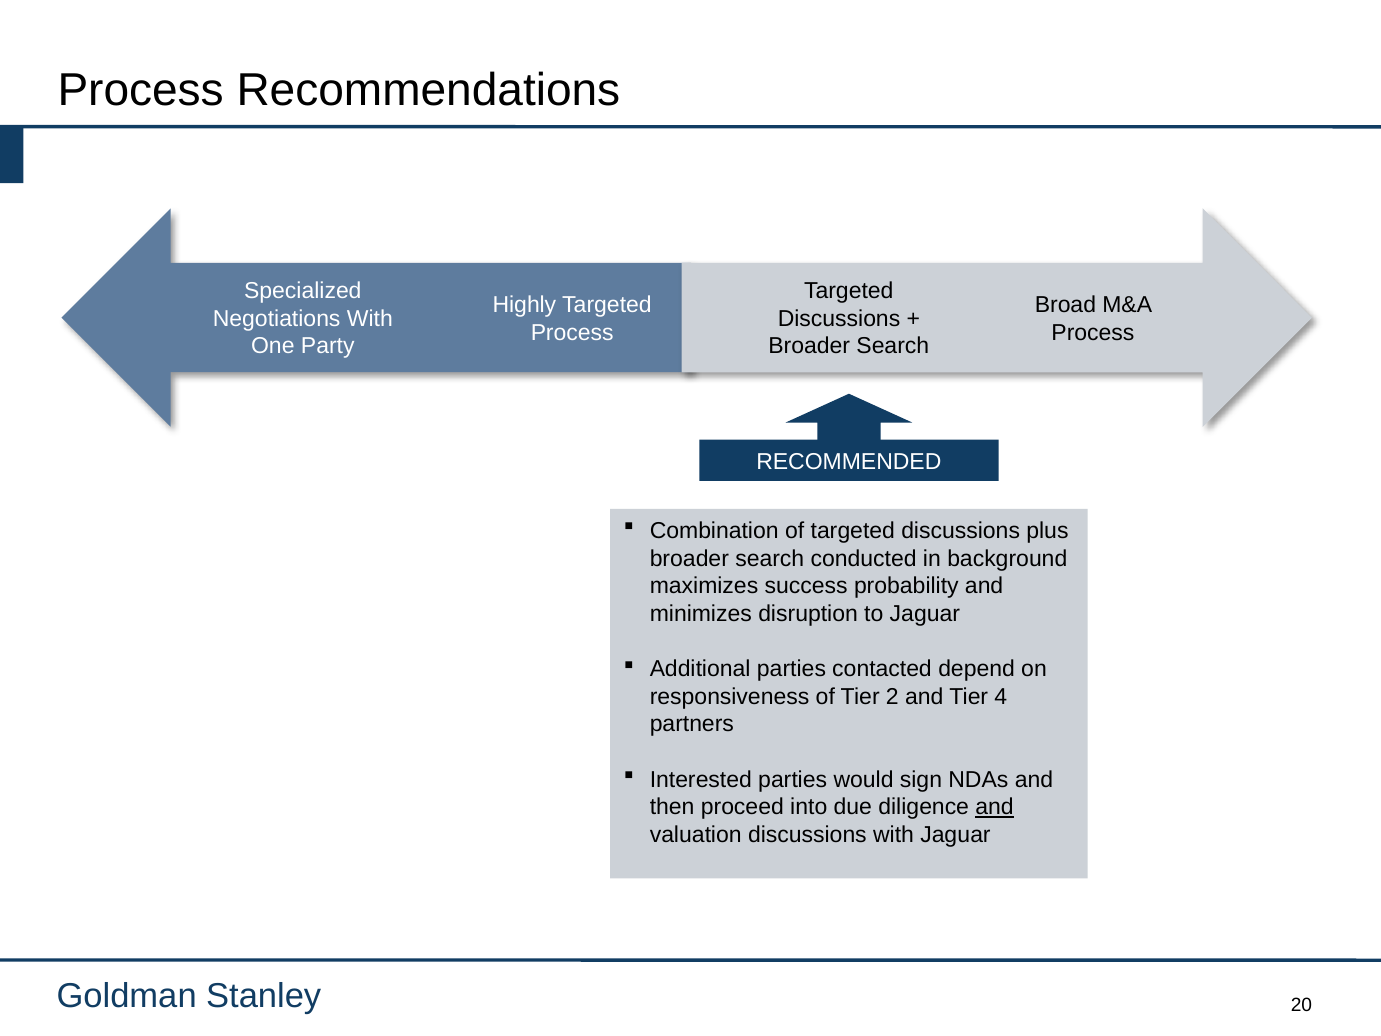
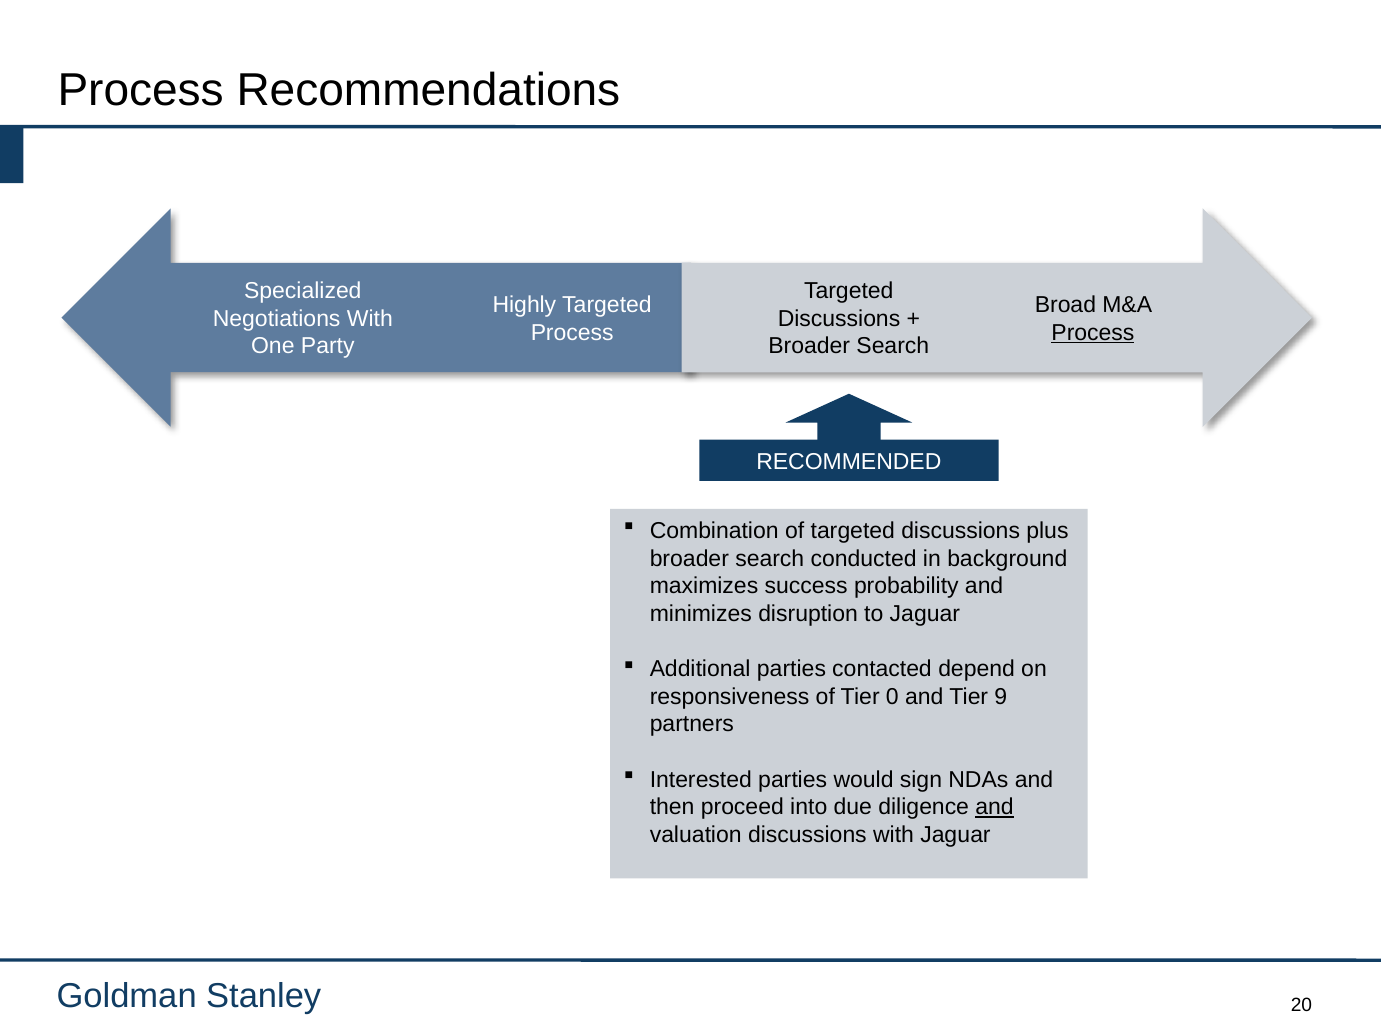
Process underline: none -> present (1093, 333)
2: 2 -> 0 (892, 697)
4: 4 -> 9 (1001, 697)
